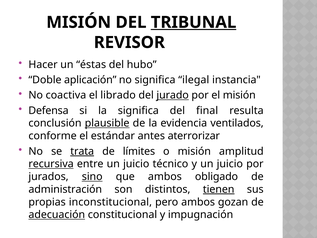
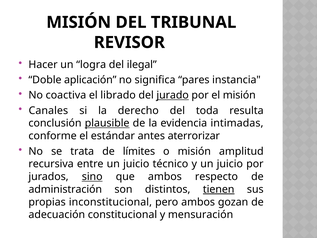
TRIBUNAL underline: present -> none (194, 22)
éstas: éstas -> logra (91, 64)
hubo: hubo -> ilegal (142, 64)
ilegal: ilegal -> pares (194, 80)
Defensa: Defensa -> Canales (48, 110)
la significa: significa -> derecho (138, 110)
final: final -> toda (207, 110)
ventilados: ventilados -> intimadas (237, 123)
trata underline: present -> none (82, 151)
recursiva underline: present -> none (51, 164)
obligado: obligado -> respecto (216, 176)
adecuación underline: present -> none (57, 215)
impugnación: impugnación -> mensuración (201, 215)
